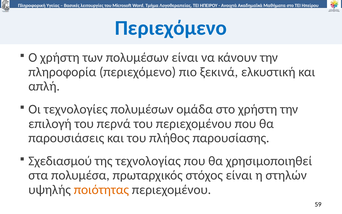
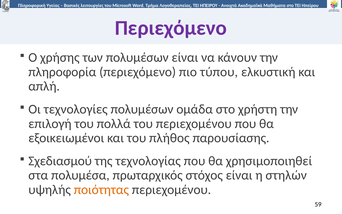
Περιεχόμενο colour: blue -> purple (171, 28)
Ο χρήστη: χρήστη -> χρήσης (60, 57)
ξεκινά: ξεκινά -> τύπου (219, 72)
περνά: περνά -> πολλά (114, 123)
παρουσιάσεις: παρουσιάσεις -> εξοικειωμένοι (66, 138)
